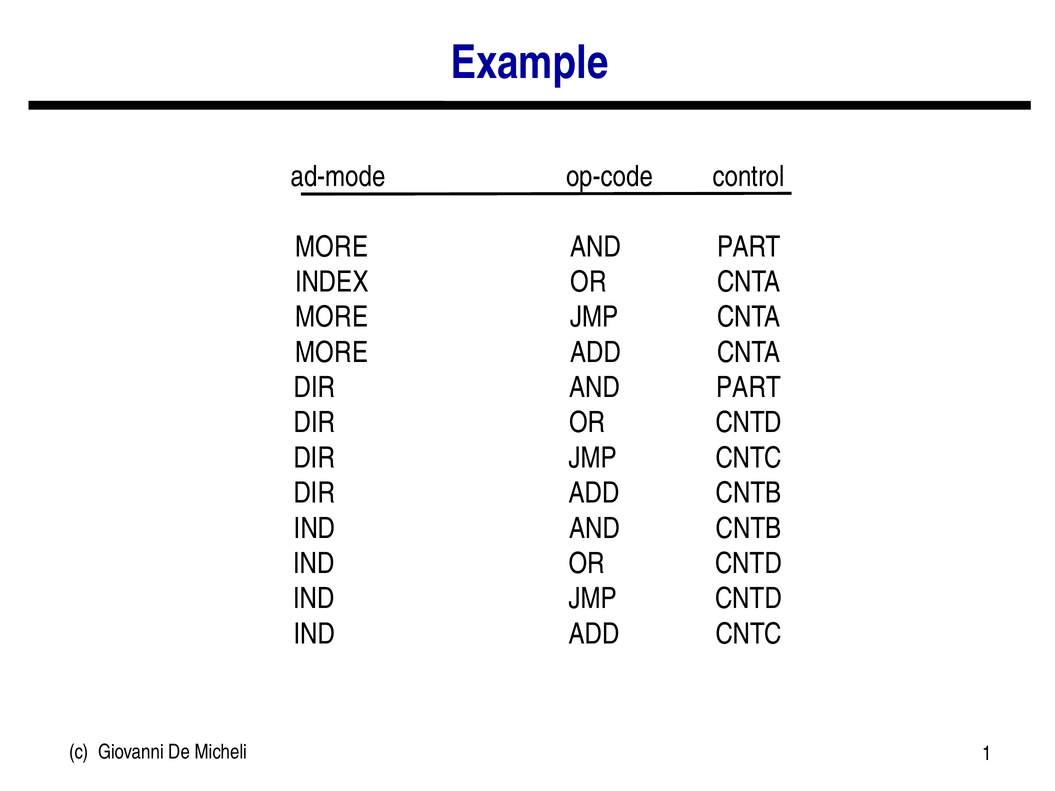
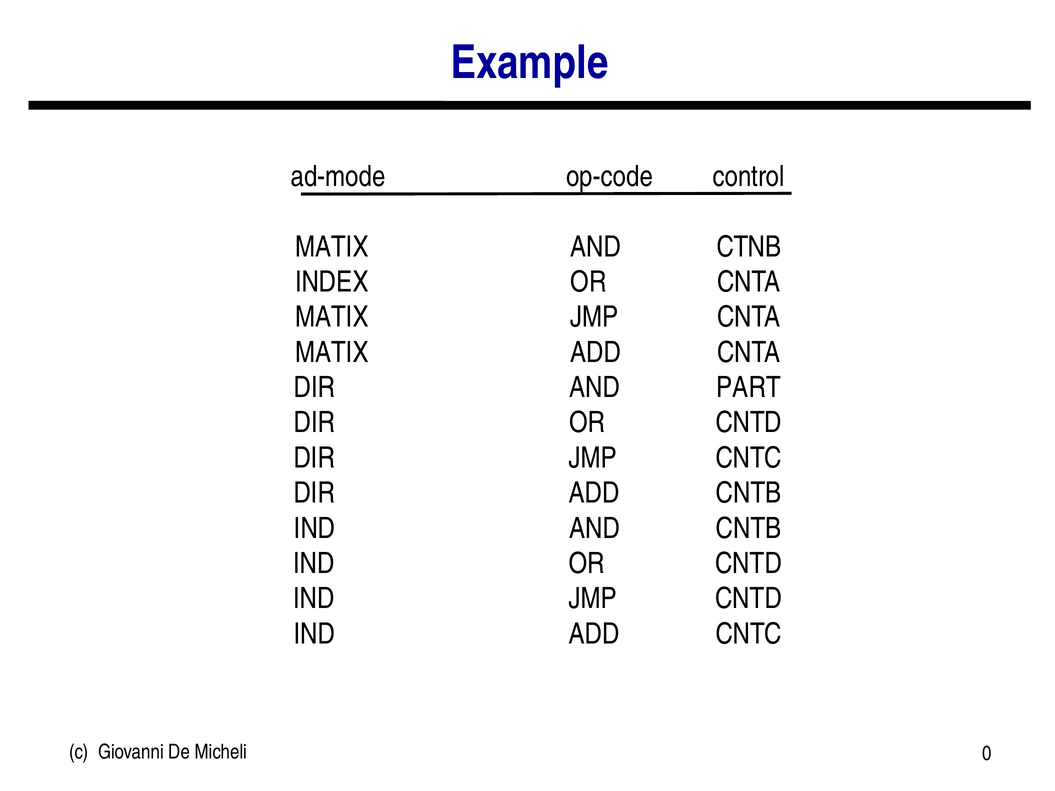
MORE: MORE -> MATIX (332, 247)
PART: PART -> CTNB (749, 247)
MORE: MORE -> MATIX (332, 317)
MORE: MORE -> MATIX (332, 353)
1: 1 -> 0 (987, 754)
